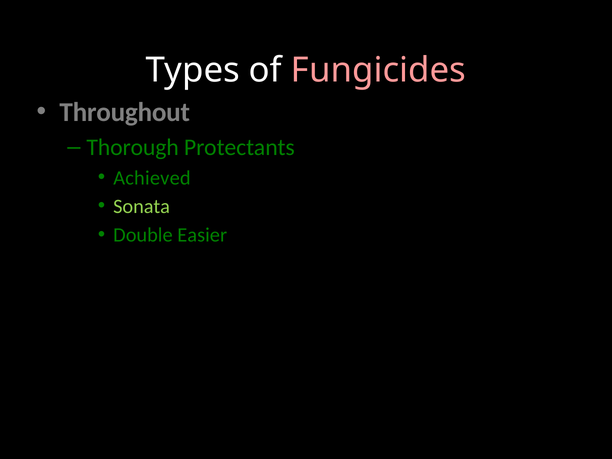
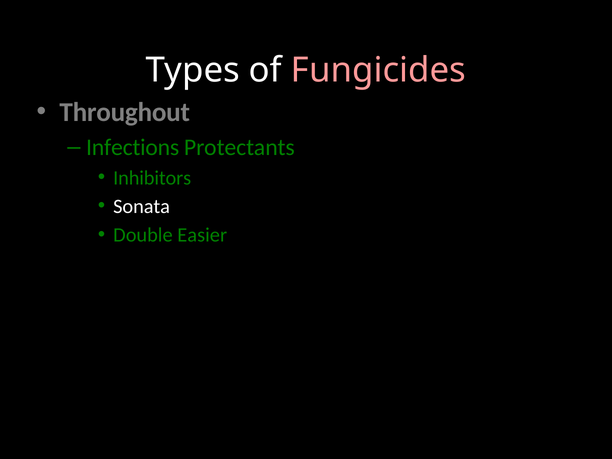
Thorough: Thorough -> Infections (133, 147)
Achieved: Achieved -> Inhibitors (152, 178)
Sonata colour: light green -> white (142, 206)
